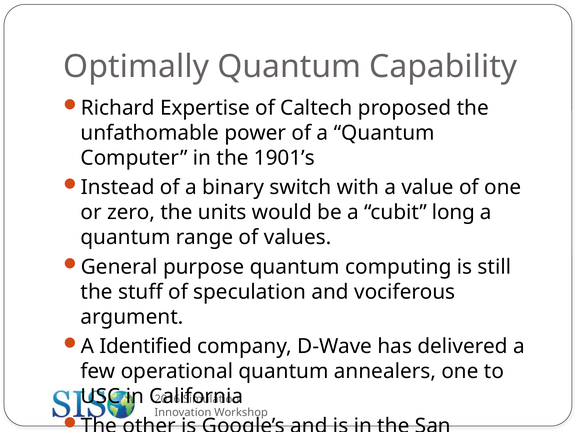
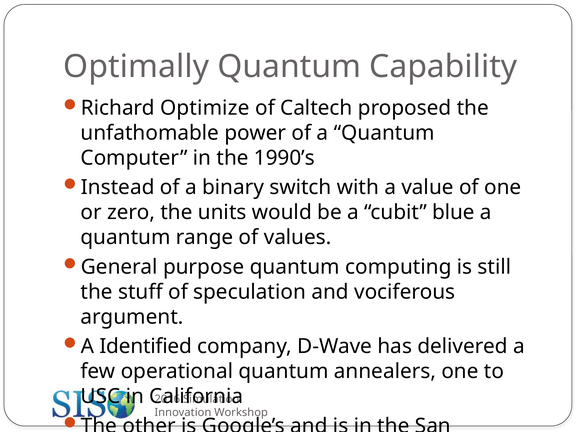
Expertise: Expertise -> Optimize (205, 108)
1901’s: 1901’s -> 1990’s (284, 158)
long: long -> blue (453, 212)
